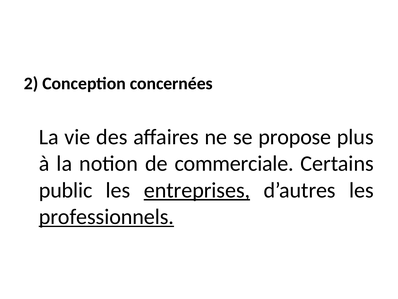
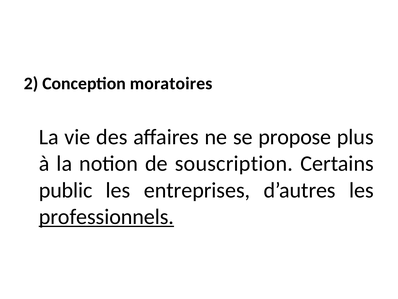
concernées: concernées -> moratoires (171, 83)
commerciale: commerciale -> souscription (234, 163)
entreprises underline: present -> none (197, 190)
